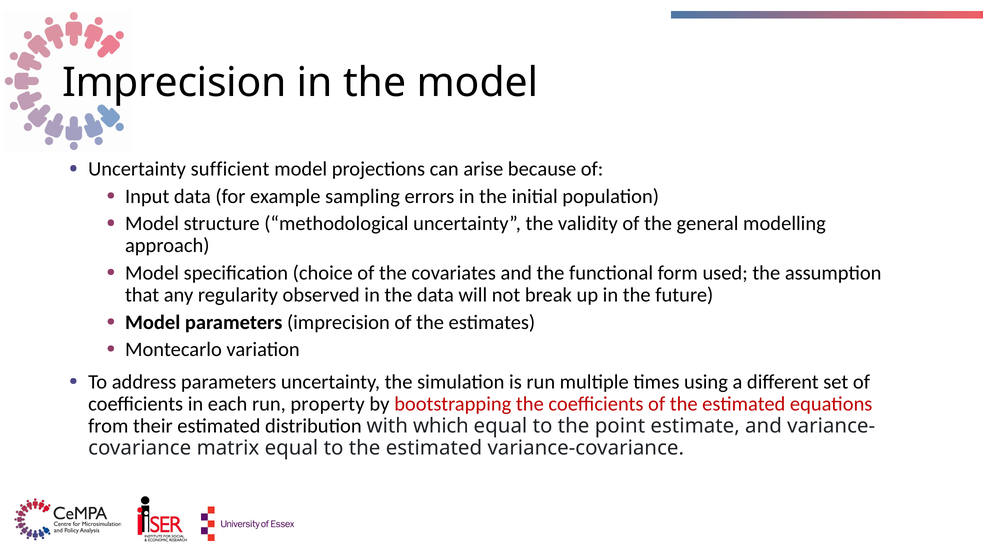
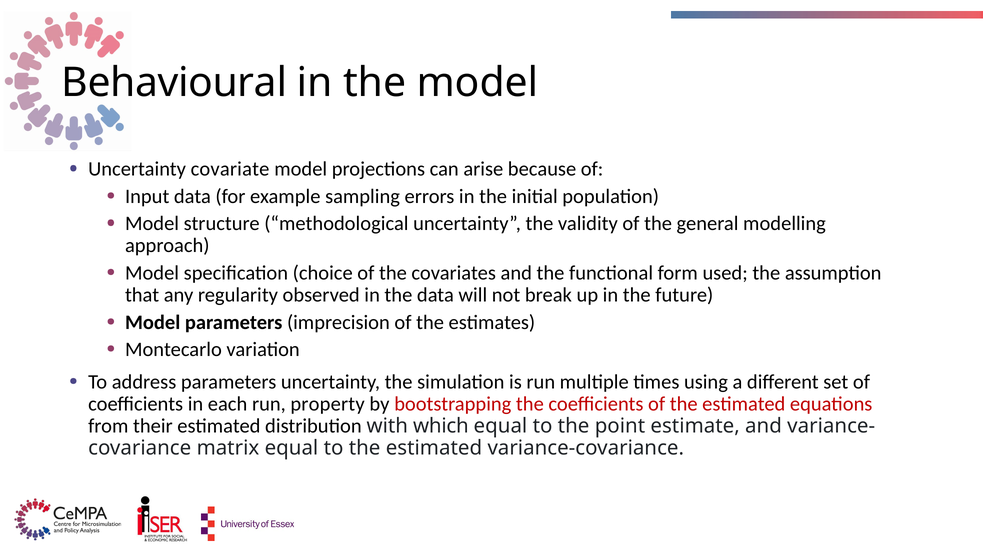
Imprecision: Imprecision -> Behavioural (174, 83)
sufficient: sufficient -> covariate (230, 169)
